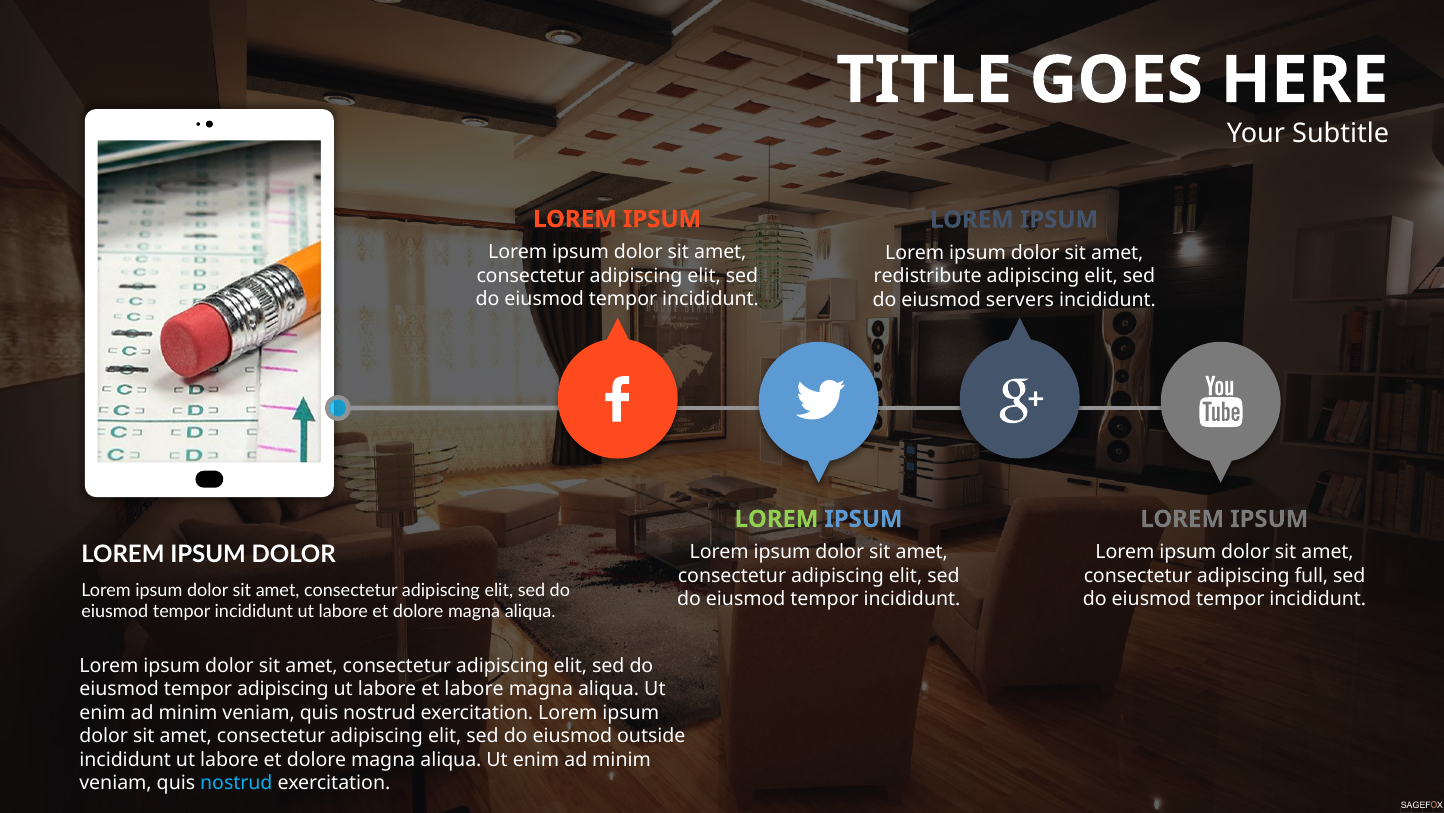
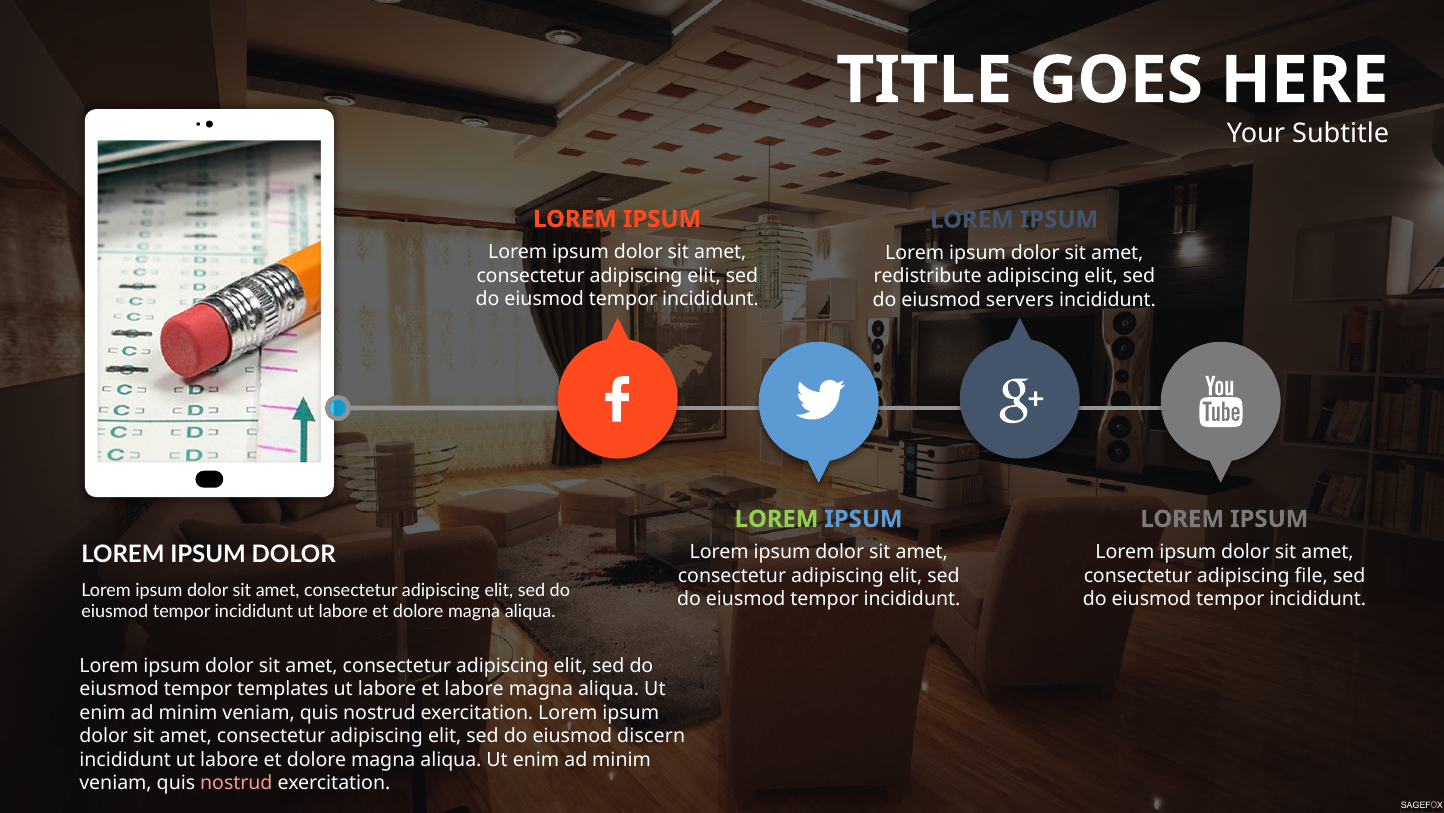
full: full -> file (1311, 575)
tempor adipiscing: adipiscing -> templates (283, 689)
outside: outside -> discern (651, 736)
nostrud colour: light blue -> pink (236, 783)
